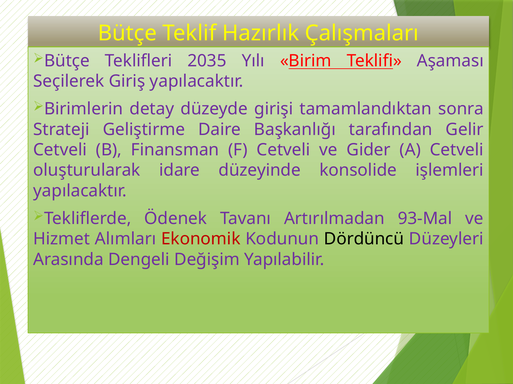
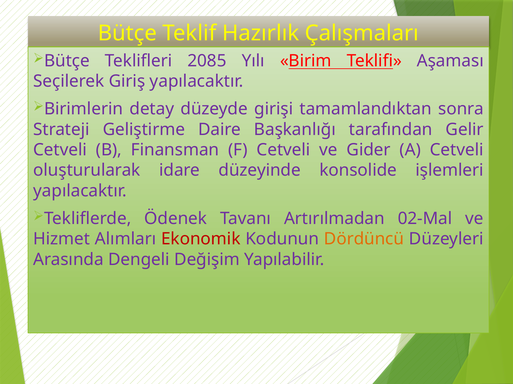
2035: 2035 -> 2085 (207, 61)
93-Mal: 93-Mal -> 02-Mal (425, 219)
Dördüncü colour: black -> orange (364, 239)
